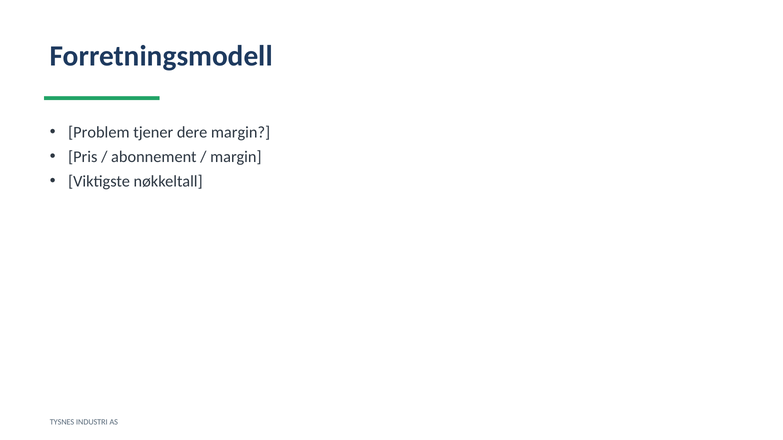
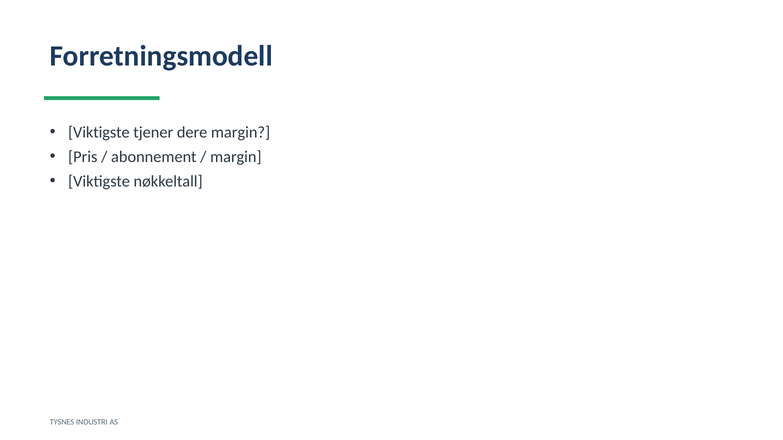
Problem: Problem -> Viktigste (99, 133)
